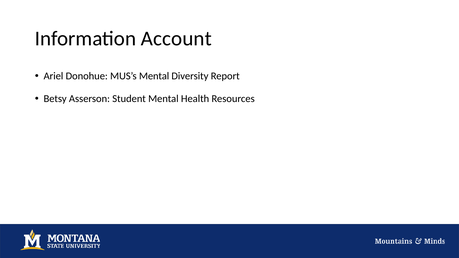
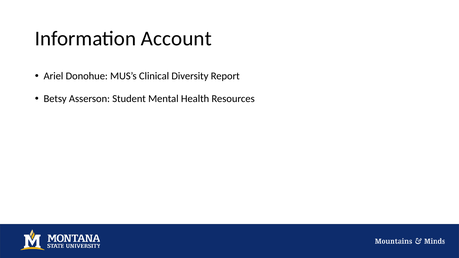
MUS’s Mental: Mental -> Clinical (154, 76)
